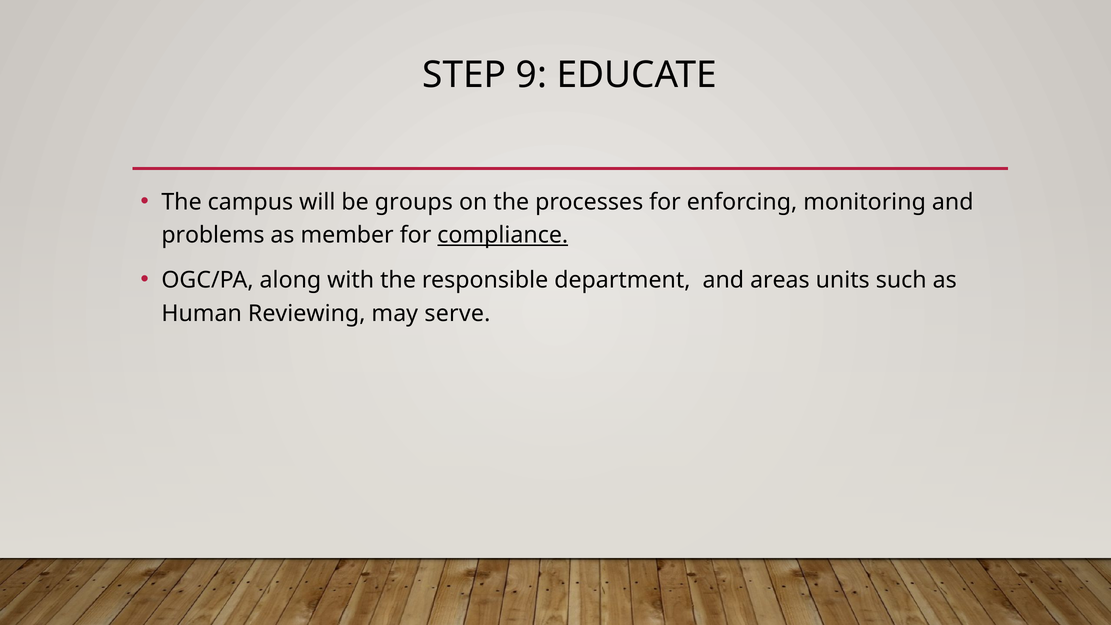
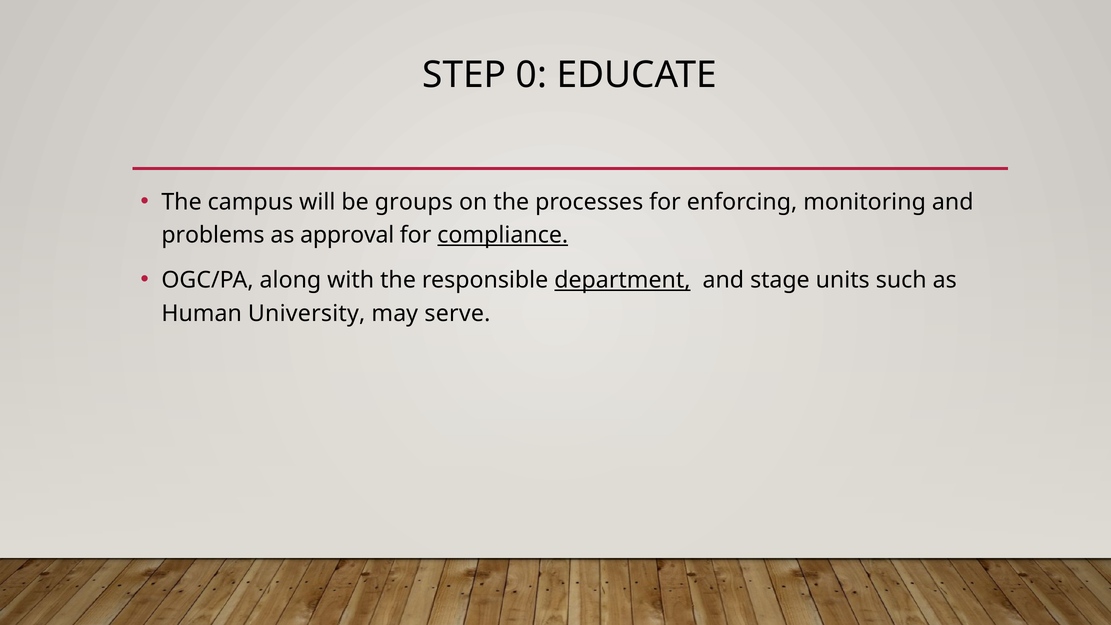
9: 9 -> 0 (531, 75)
member: member -> approval (347, 235)
department underline: none -> present (622, 280)
areas: areas -> stage (780, 280)
Reviewing: Reviewing -> University (307, 313)
